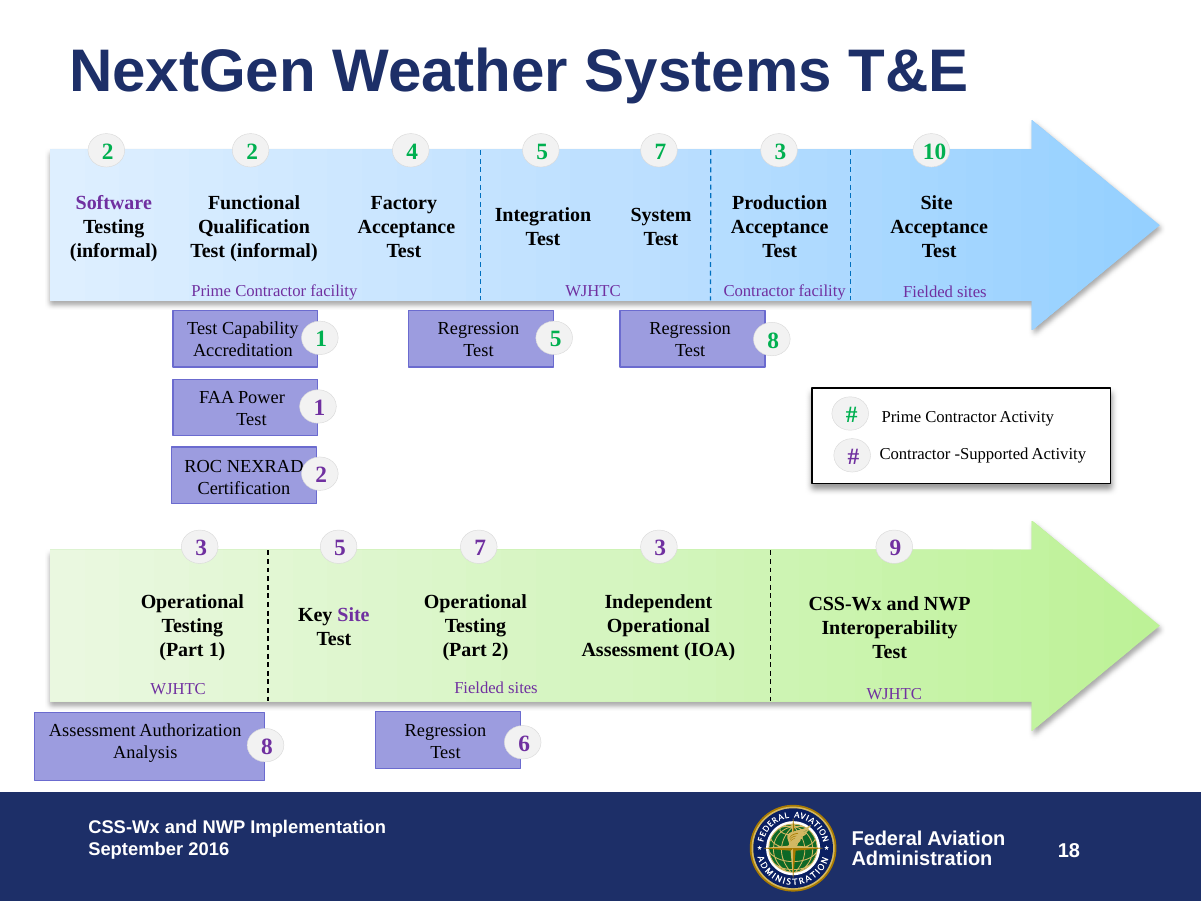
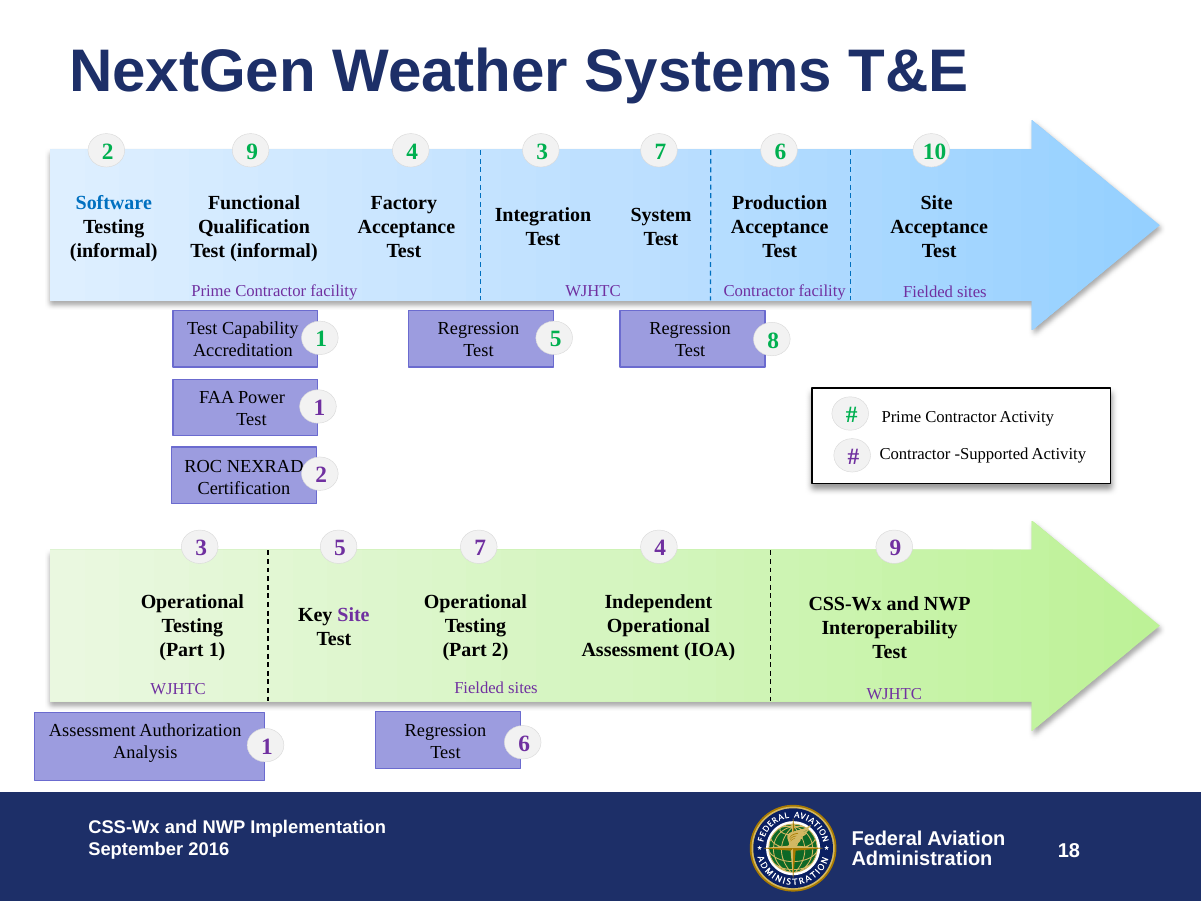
2: 2 -> 9 (252, 152)
4 5: 5 -> 3 (542, 152)
3: 3 -> 6 (780, 152)
Software colour: purple -> blue (114, 202)
3 5 7 3: 3 -> 4 (660, 548)
Analysis 8: 8 -> 1 (267, 746)
